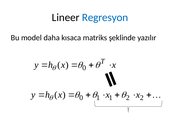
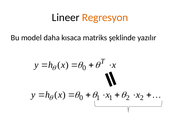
Regresyon colour: blue -> orange (105, 17)
